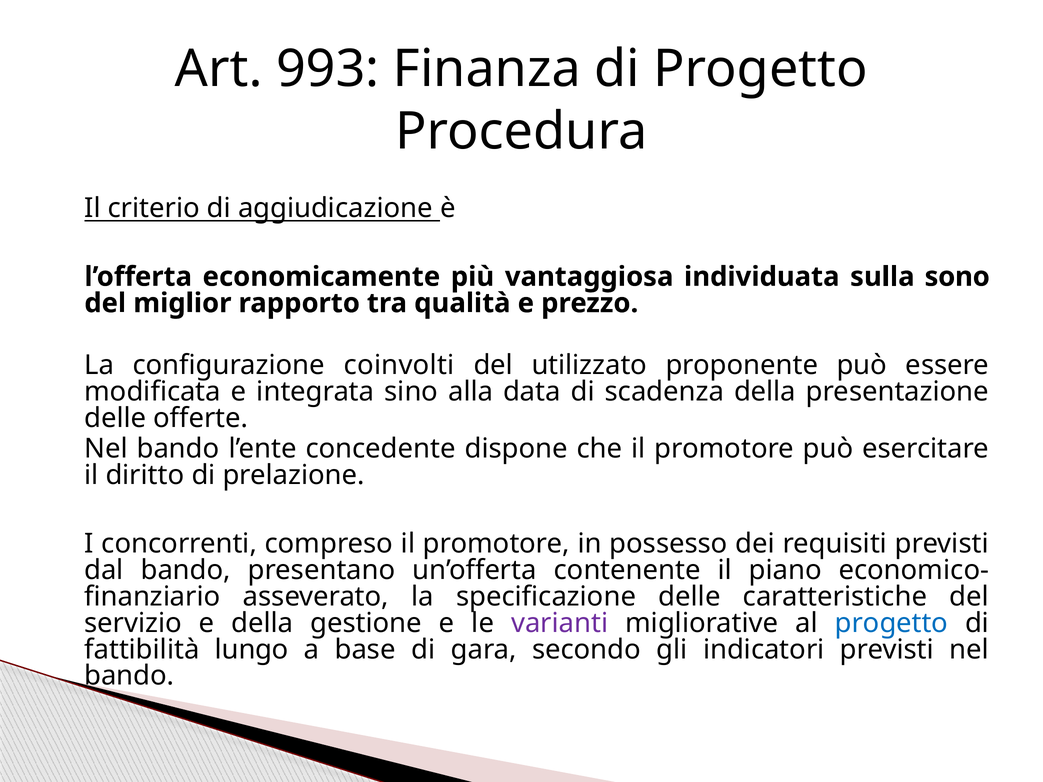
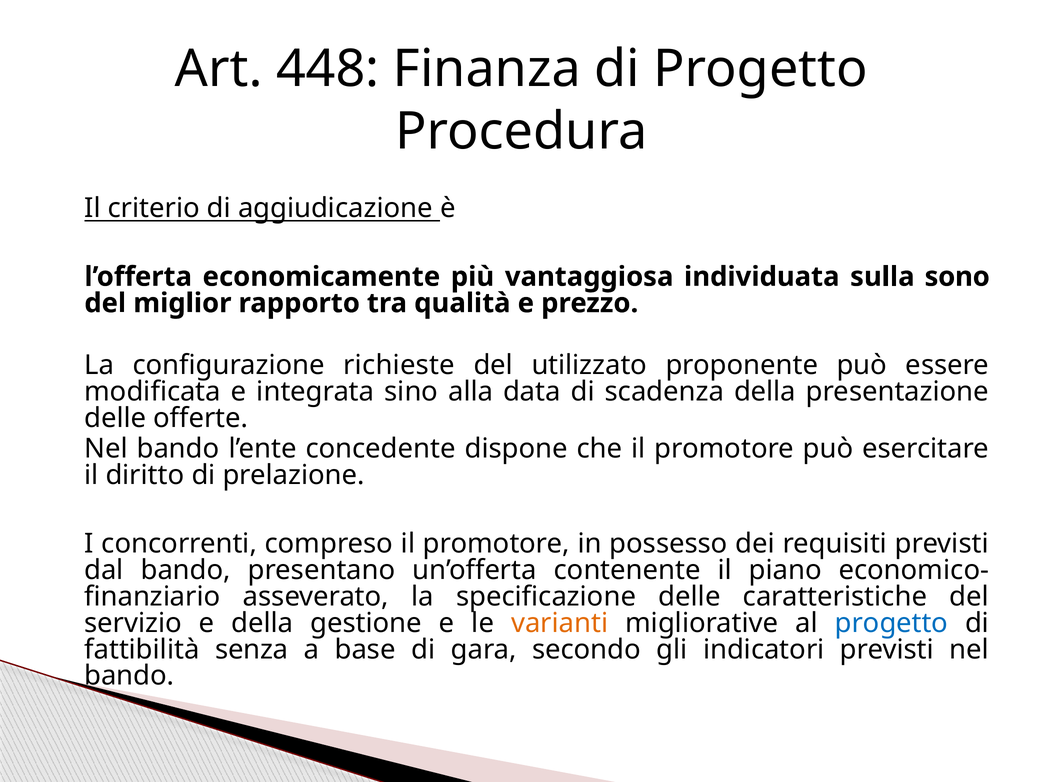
993: 993 -> 448 (328, 69)
coinvolti: coinvolti -> richieste (399, 365)
varianti colour: purple -> orange (560, 623)
lungo: lungo -> senza (252, 650)
